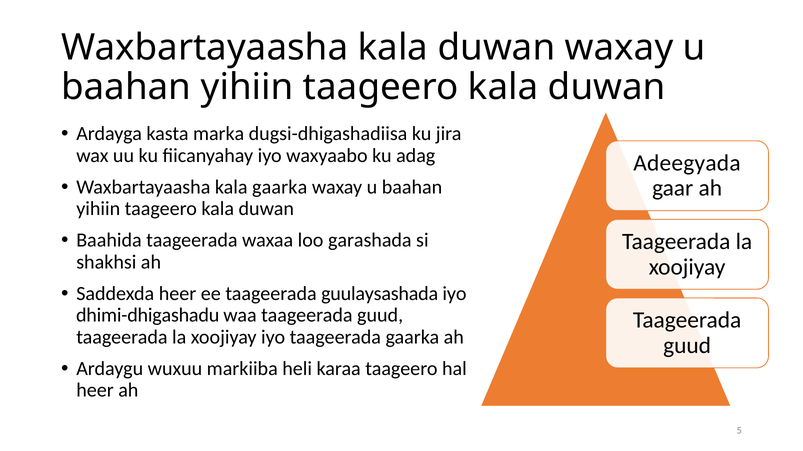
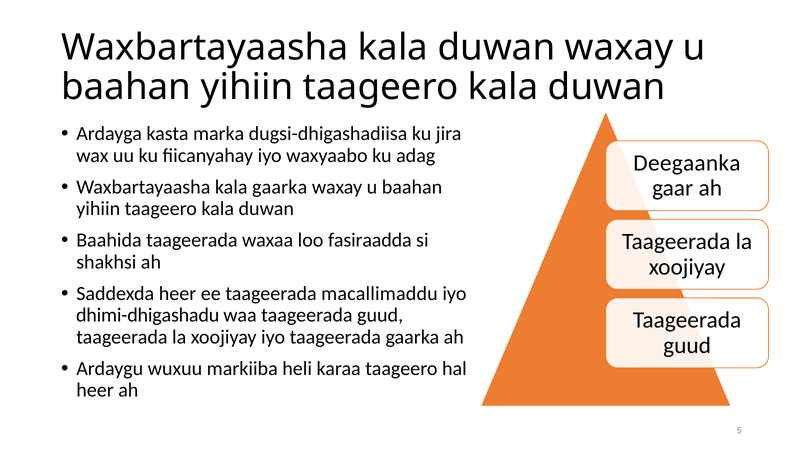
Adeegyada: Adeegyada -> Deegaanka (687, 163)
garashada: garashada -> fasiraadda (370, 241)
guulaysashada: guulaysashada -> macallimaddu (379, 294)
